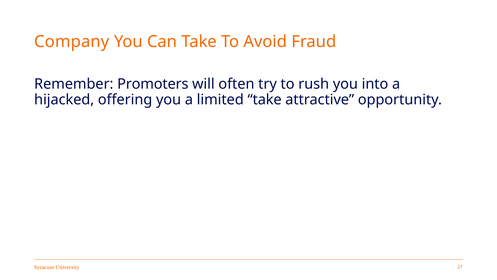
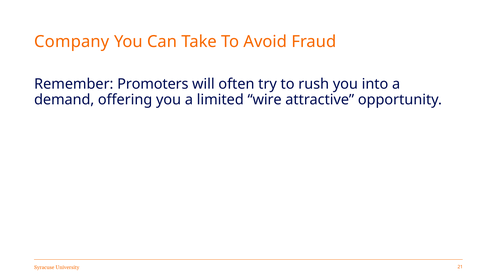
hijacked: hijacked -> demand (64, 100)
limited take: take -> wire (265, 100)
